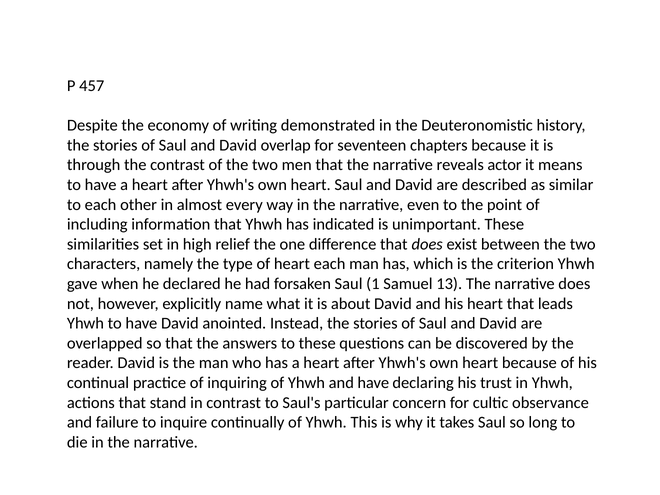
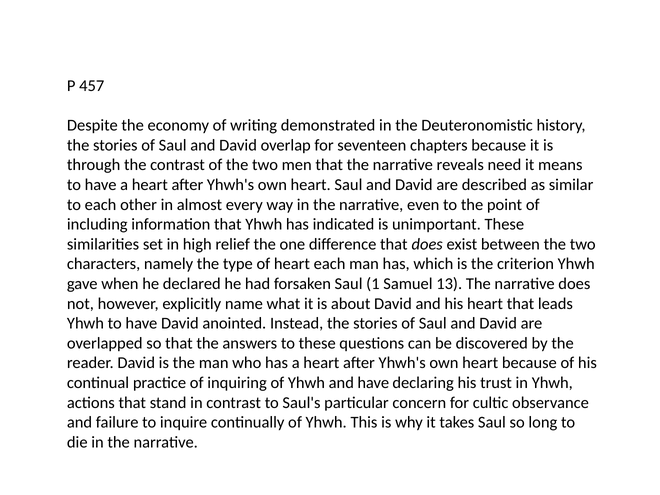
actor: actor -> need (504, 165)
